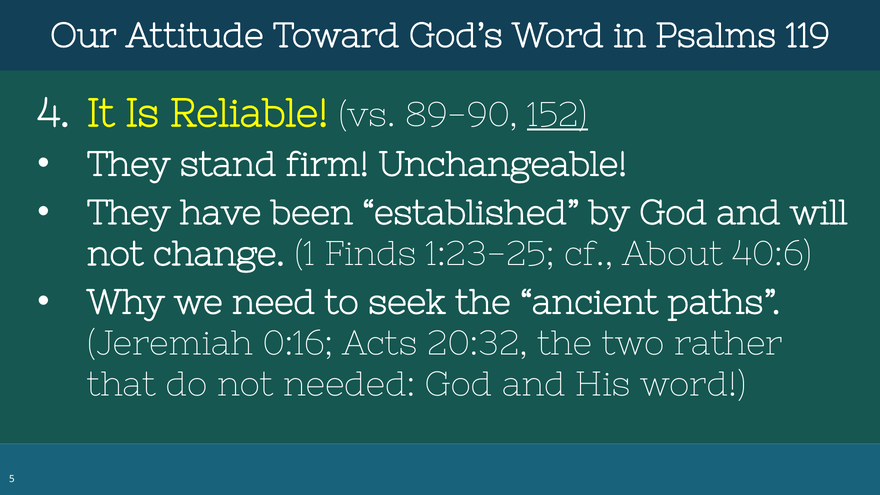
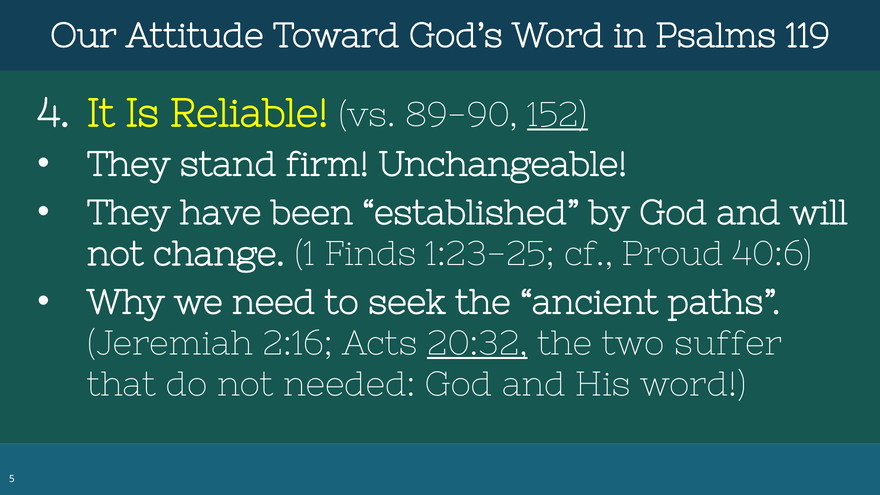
About: About -> Proud (673, 254)
0:16: 0:16 -> 2:16 (298, 343)
20:32 underline: none -> present (477, 343)
rather: rather -> suffer (728, 343)
